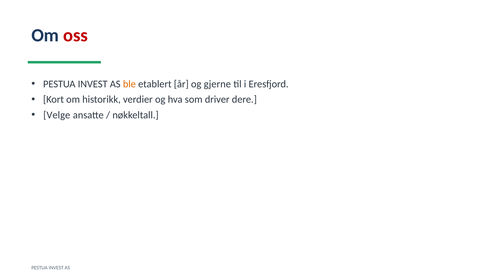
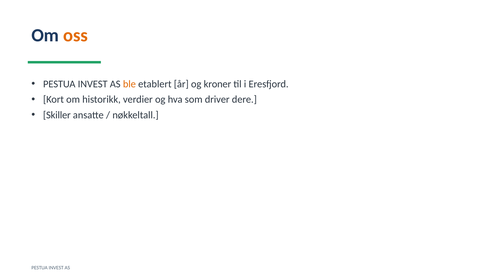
oss colour: red -> orange (76, 35)
gjerne: gjerne -> kroner (217, 84)
Velge: Velge -> Skiller (57, 115)
